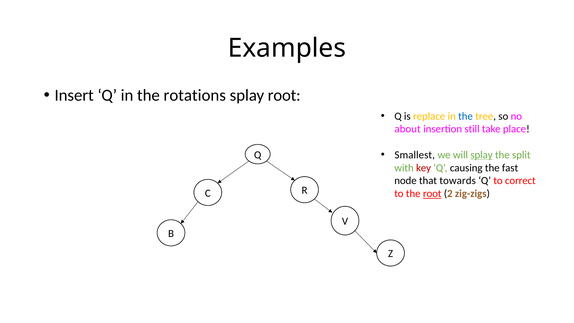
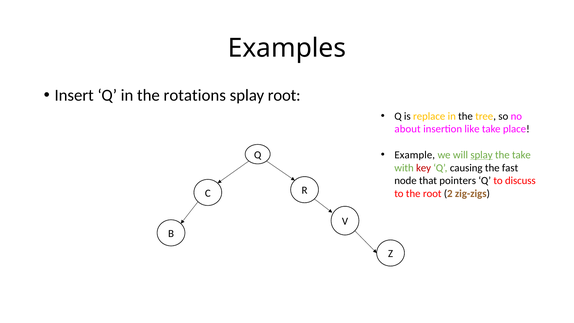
the colour: blue -> black (466, 116)
still: still -> like (472, 129)
Smallest: Smallest -> Example (415, 155)
the split: split -> take (521, 155)
towards: towards -> pointers (458, 181)
correct: correct -> discuss (520, 181)
root underline: present -> none (432, 194)
